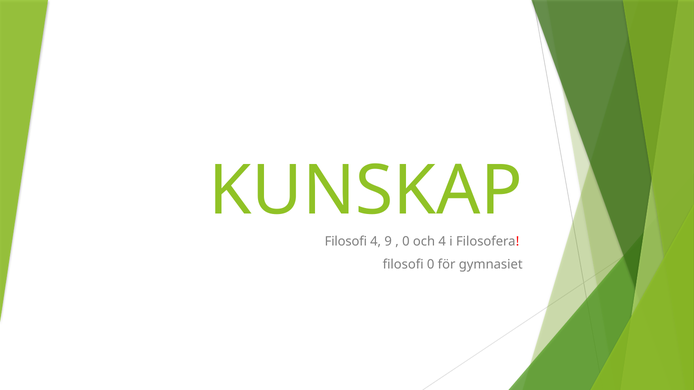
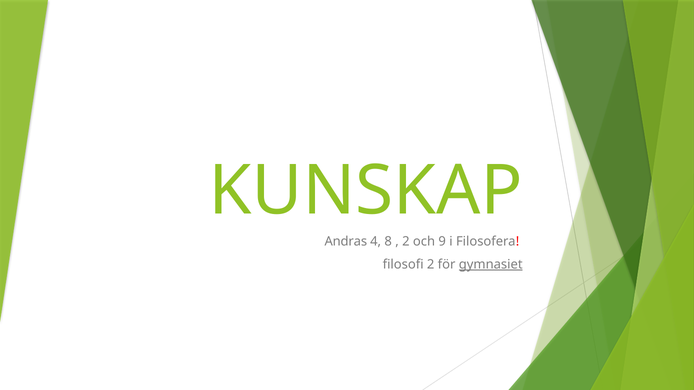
Filosofi: Filosofi -> Andras (346, 242)
9: 9 -> 8 (388, 242)
0: 0 -> 2 (406, 242)
och 4: 4 -> 9 (442, 242)
filosofi 0: 0 -> 2 (431, 265)
gymnasiet underline: none -> present (491, 265)
